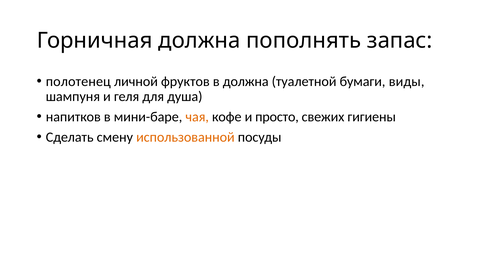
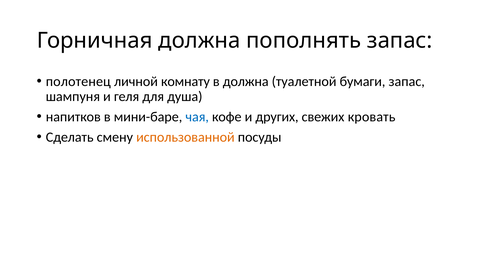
фруктов: фруктов -> комнату (185, 81)
бумаги виды: виды -> запас (407, 81)
чая colour: orange -> blue (197, 117)
просто: просто -> других (277, 117)
гигиены: гигиены -> кровать (372, 117)
